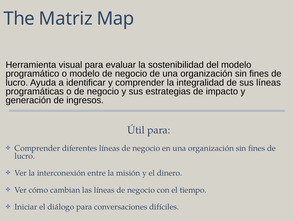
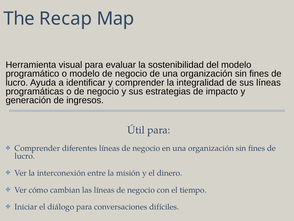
Matriz: Matriz -> Recap (66, 19)
